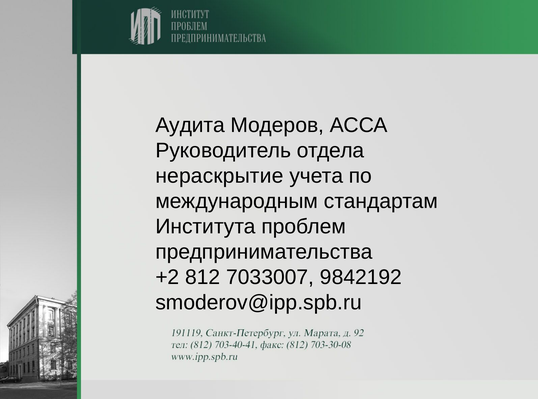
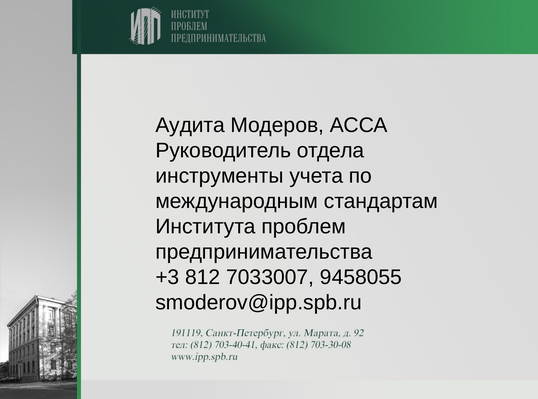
нераскрытие: нераскрытие -> инструменты (219, 176)
+2: +2 -> +3 (167, 277)
9842192: 9842192 -> 9458055 (361, 277)
